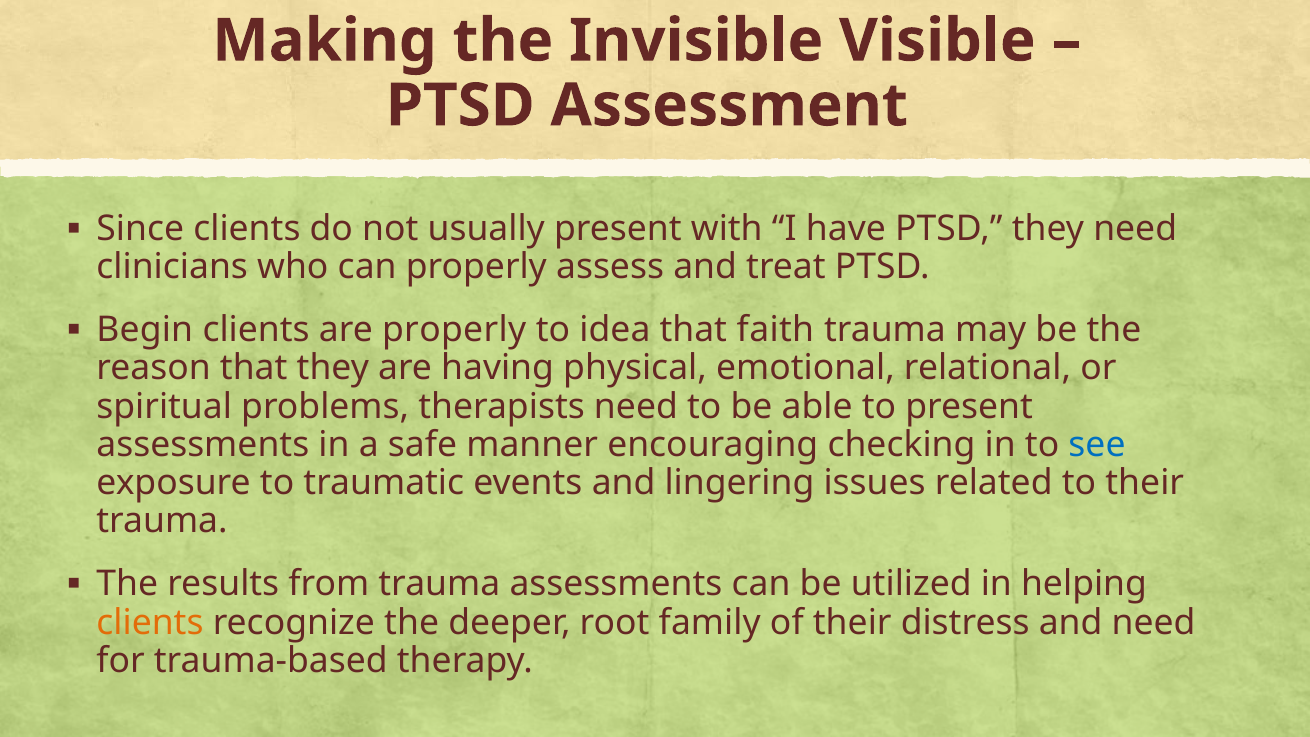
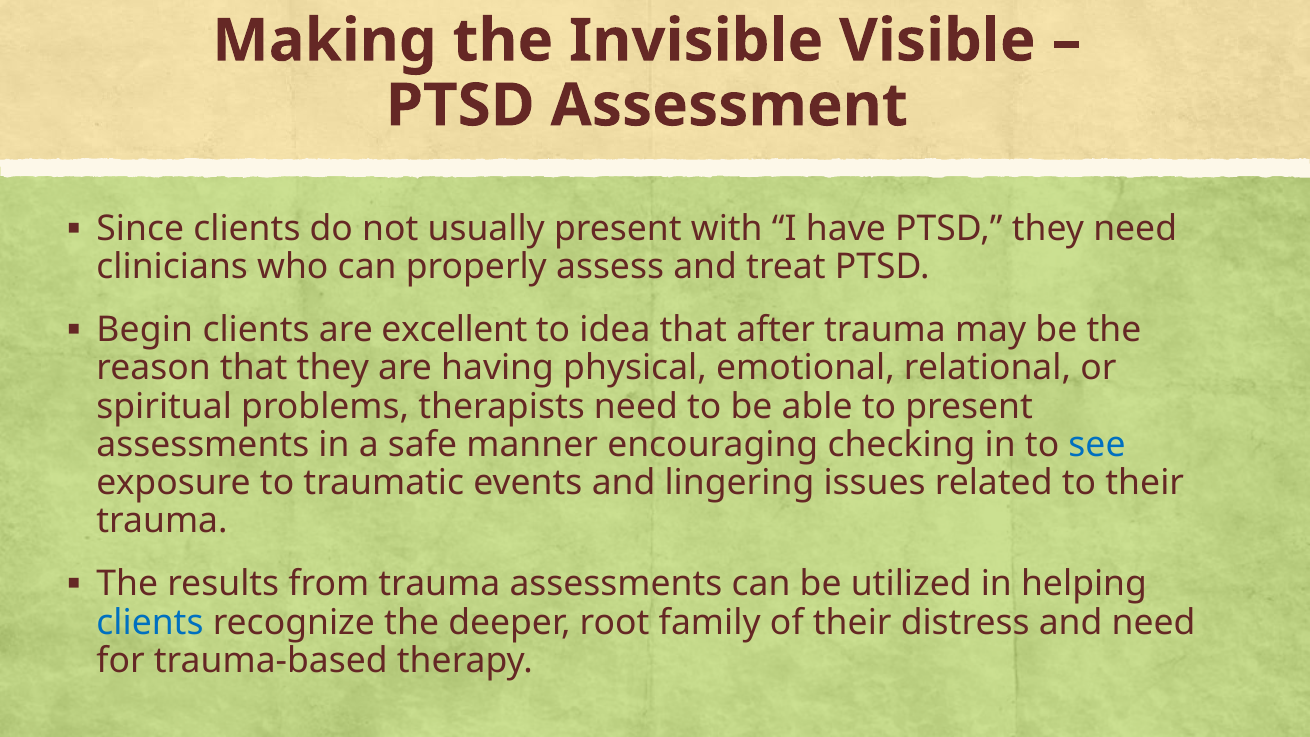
are properly: properly -> excellent (455, 330)
faith: faith -> after (776, 330)
clients colour: orange -> blue (150, 622)
